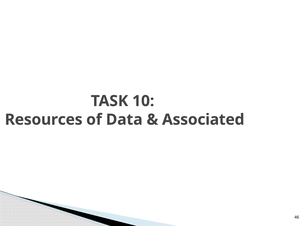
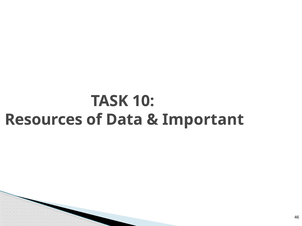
Associated: Associated -> Important (203, 120)
